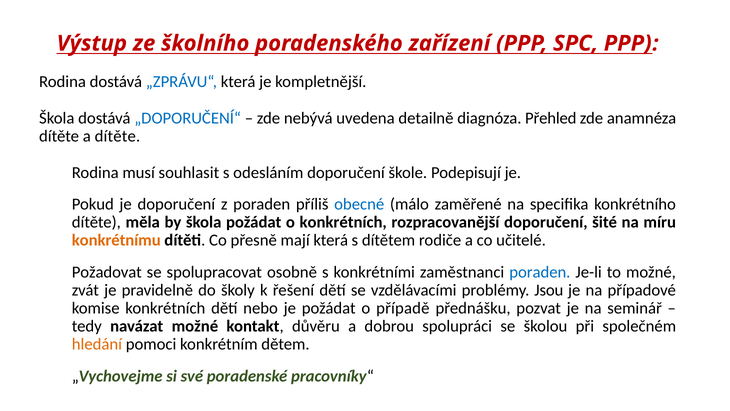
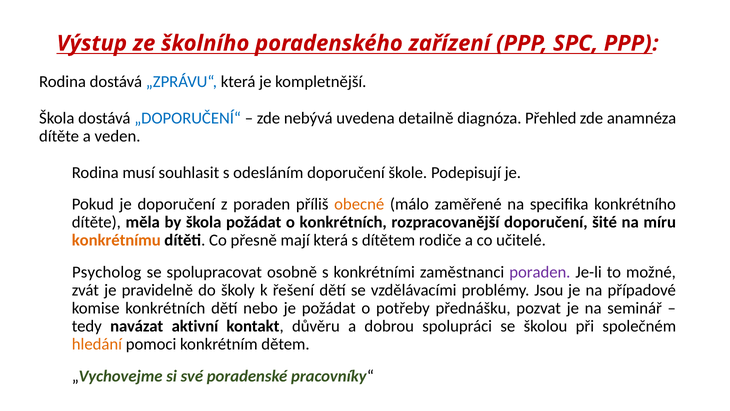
a dítěte: dítěte -> veden (118, 136)
obecné colour: blue -> orange (359, 204)
Požadovat: Požadovat -> Psycholog (107, 272)
poraden colour: blue -> purple (540, 272)
případě: případě -> potřeby (403, 308)
navázat možné: možné -> aktivní (195, 326)
